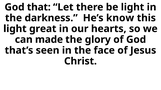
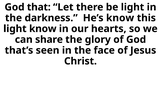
light great: great -> know (43, 29)
made: made -> share (49, 40)
